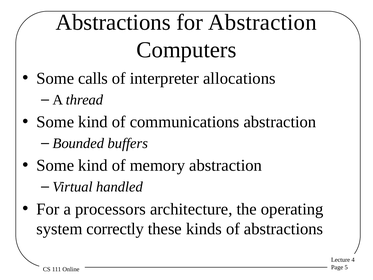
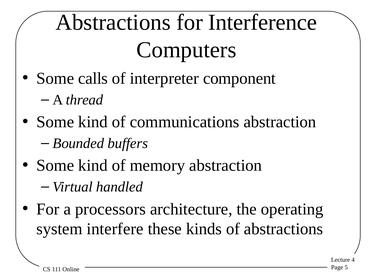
for Abstraction: Abstraction -> Interference (263, 22)
allocations: allocations -> component (239, 78)
correctly: correctly -> interfere (115, 229)
